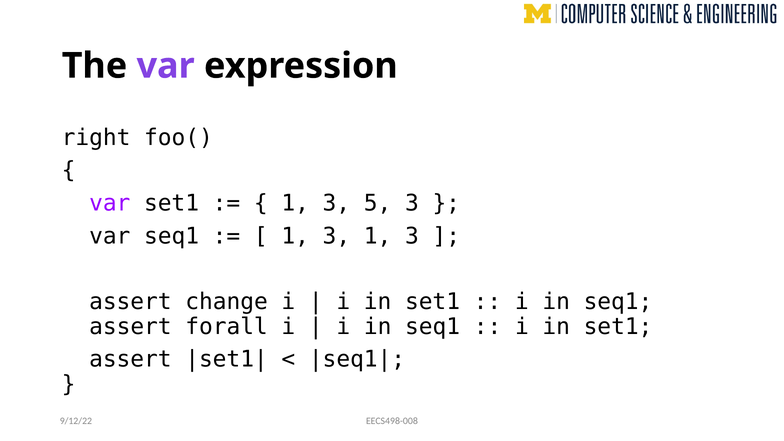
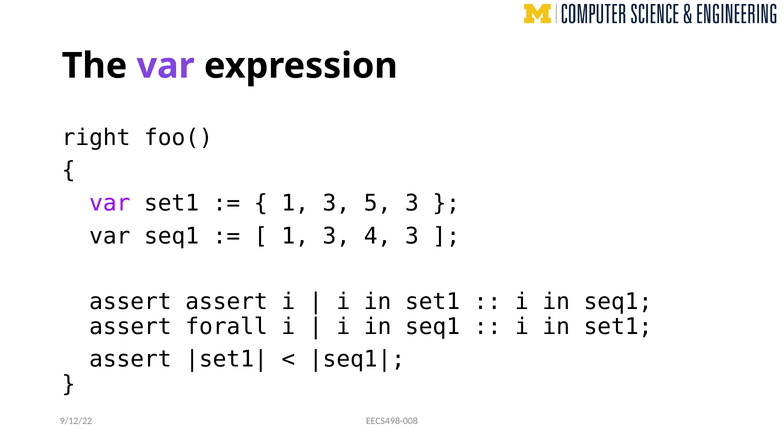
3 1: 1 -> 4 (378, 236)
assert change: change -> assert (227, 302)
